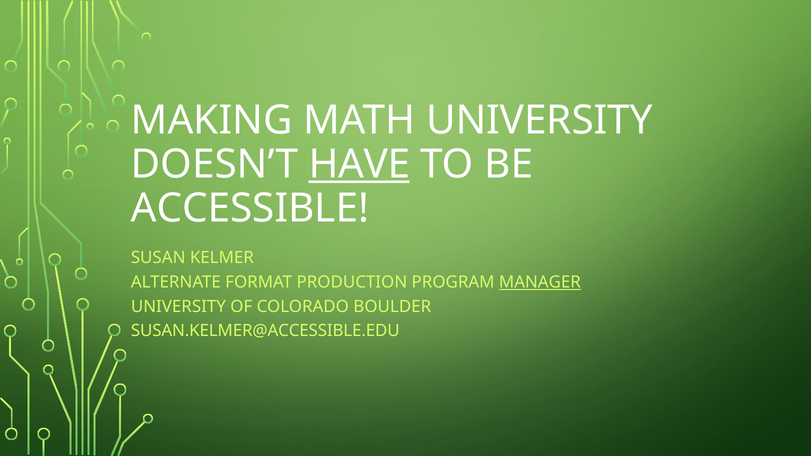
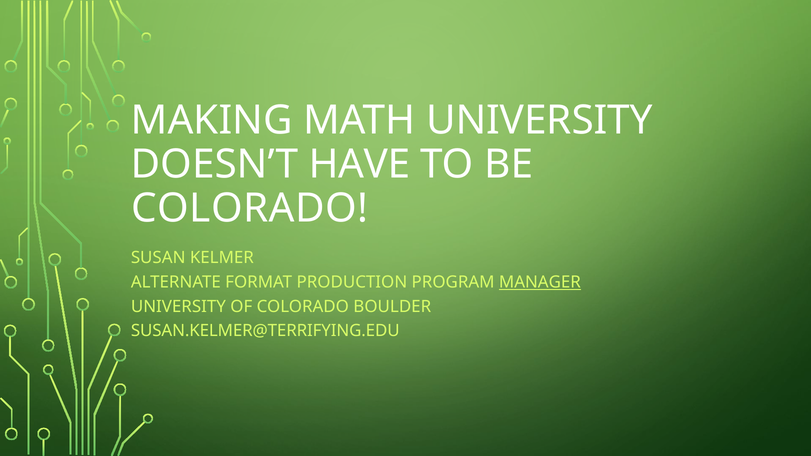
HAVE underline: present -> none (359, 164)
ACCESSIBLE: ACCESSIBLE -> COLORADO (250, 208)
SUSAN.KELMER@ACCESSIBLE.EDU: SUSAN.KELMER@ACCESSIBLE.EDU -> SUSAN.KELMER@TERRIFYING.EDU (265, 331)
